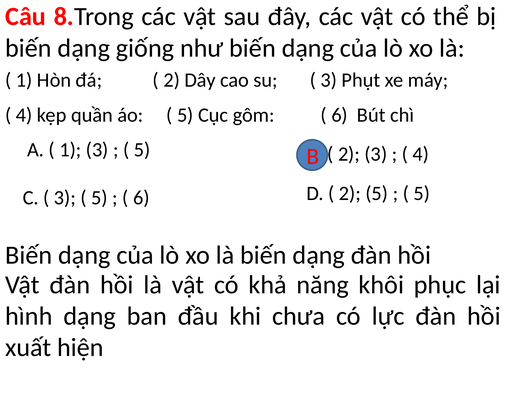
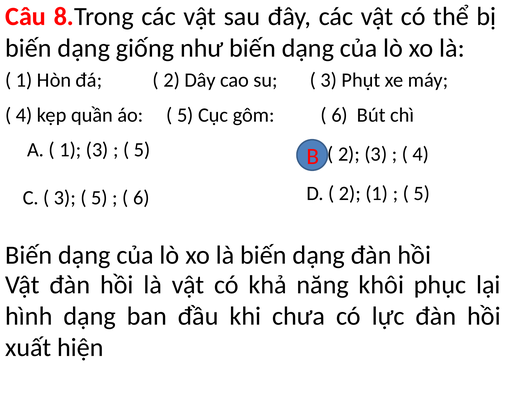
2 5: 5 -> 1 (377, 194)
